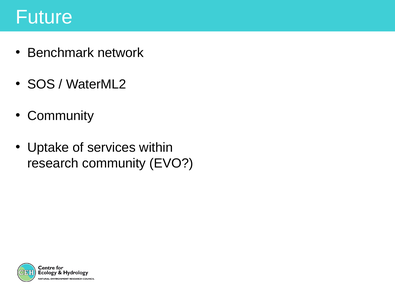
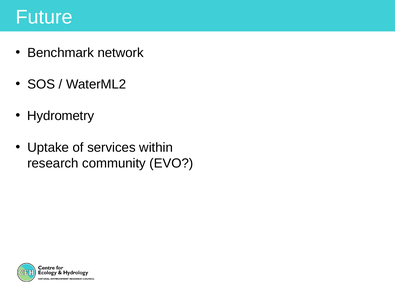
Community: Community -> Hydrometry (61, 116)
